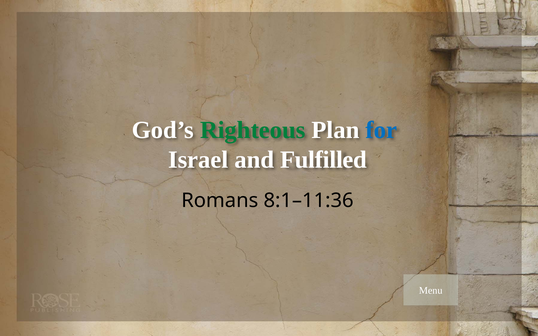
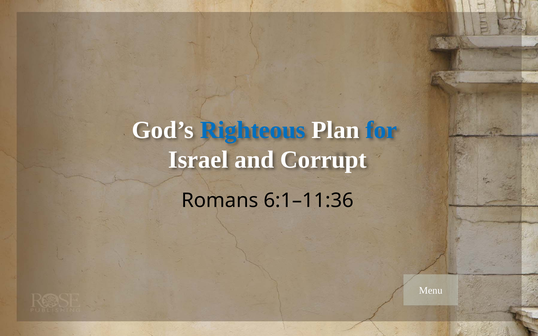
Righteous colour: green -> blue (253, 130)
Fulfilled: Fulfilled -> Corrupt (324, 160)
8:1–11:36: 8:1–11:36 -> 6:1–11:36 (309, 201)
